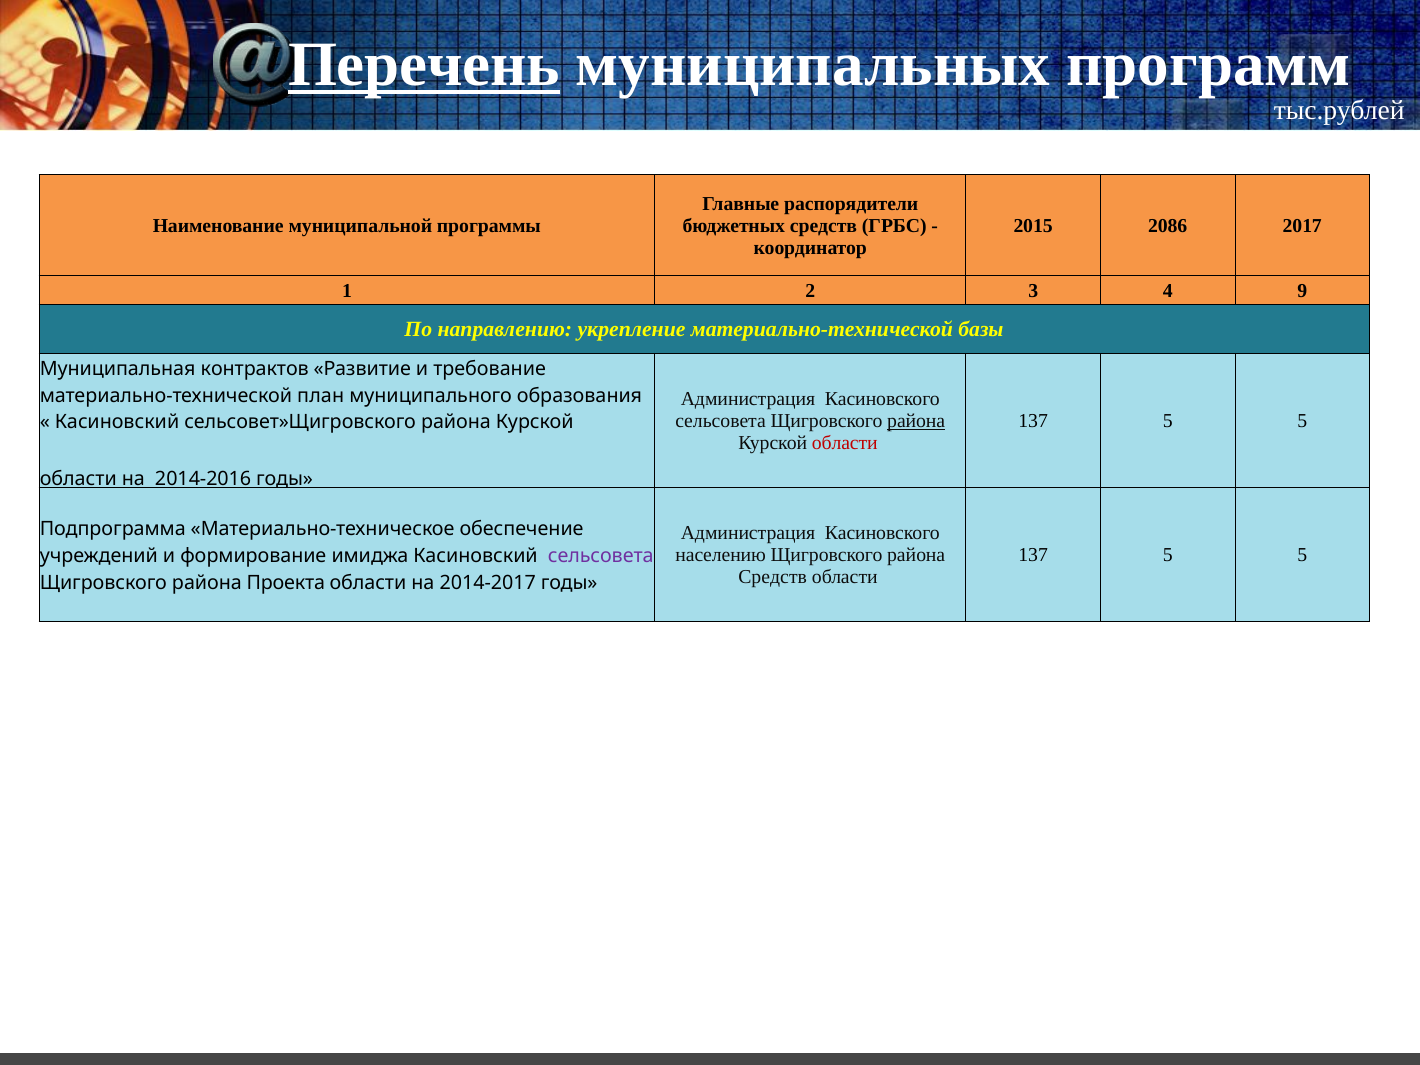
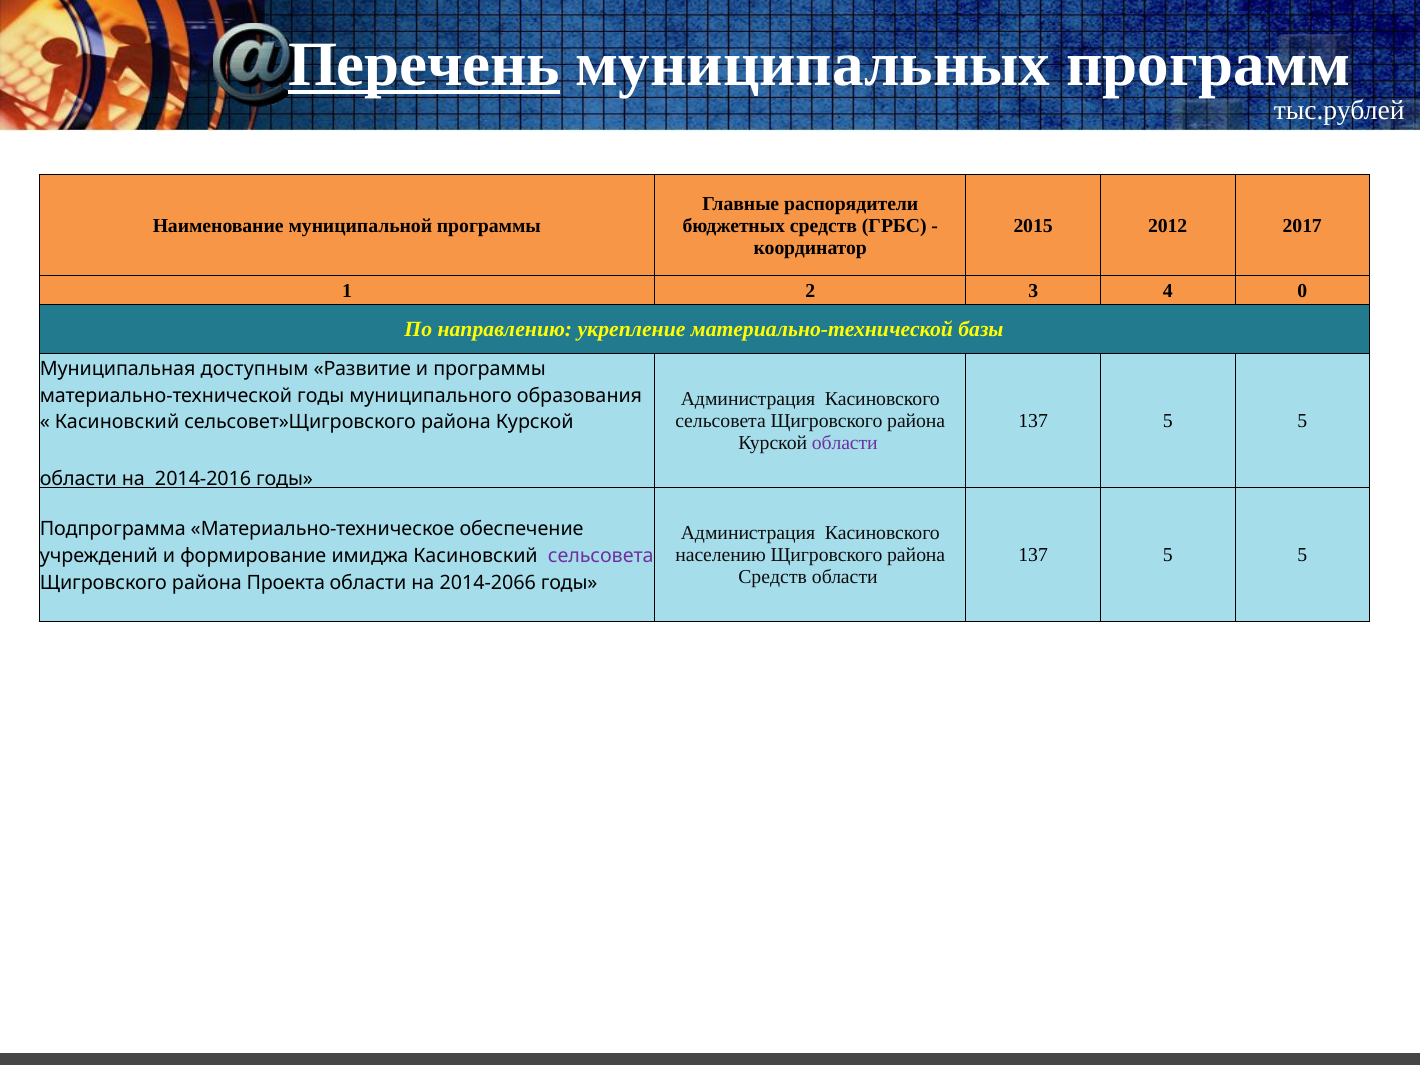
2086: 2086 -> 2012 (1168, 226)
9: 9 -> 0 (1302, 291)
контрактов: контрактов -> доступным (255, 369)
и требование: требование -> программы (490, 369)
материально-технической план: план -> годы (321, 396)
района underline: present -> none (916, 421)
области colour: red -> purple (845, 443)
2014-2017: 2014-2017 -> 2014-2066 (488, 583)
